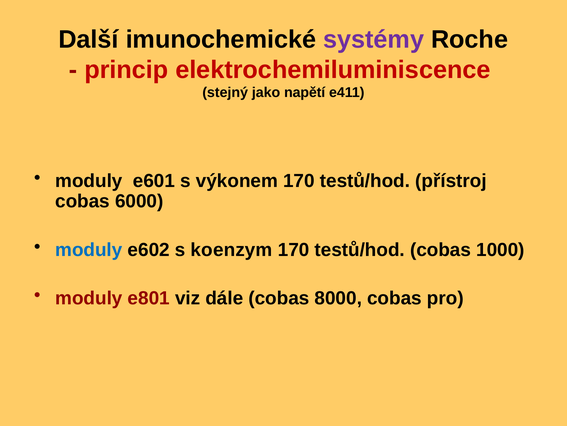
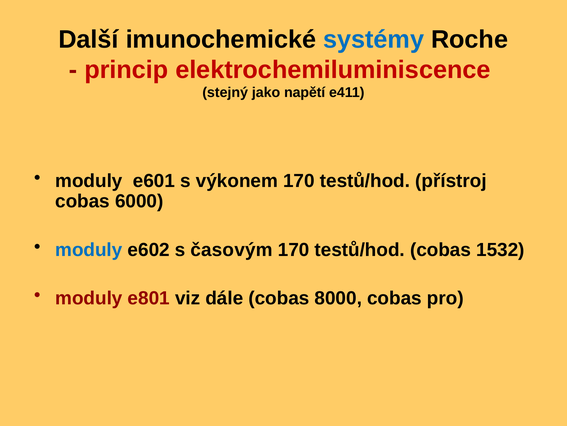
systémy colour: purple -> blue (374, 39)
koenzym: koenzym -> časovým (232, 249)
1000: 1000 -> 1532 (500, 249)
